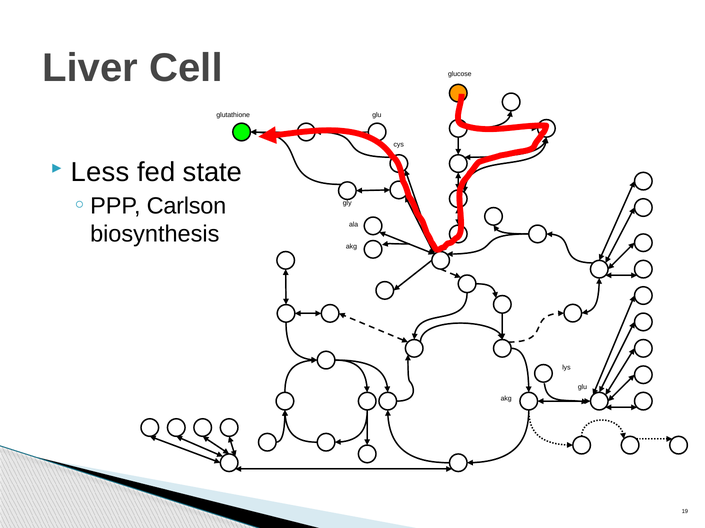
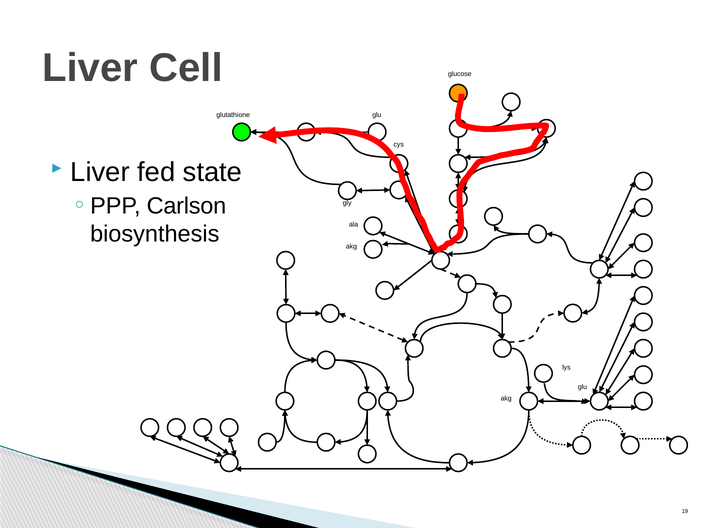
Less: Less -> Liver (100, 173)
